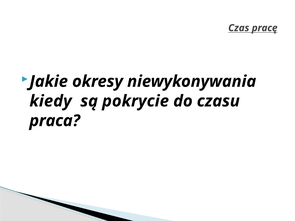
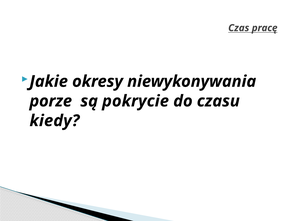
kiedy: kiedy -> porze (51, 101)
praca: praca -> kiedy (54, 121)
